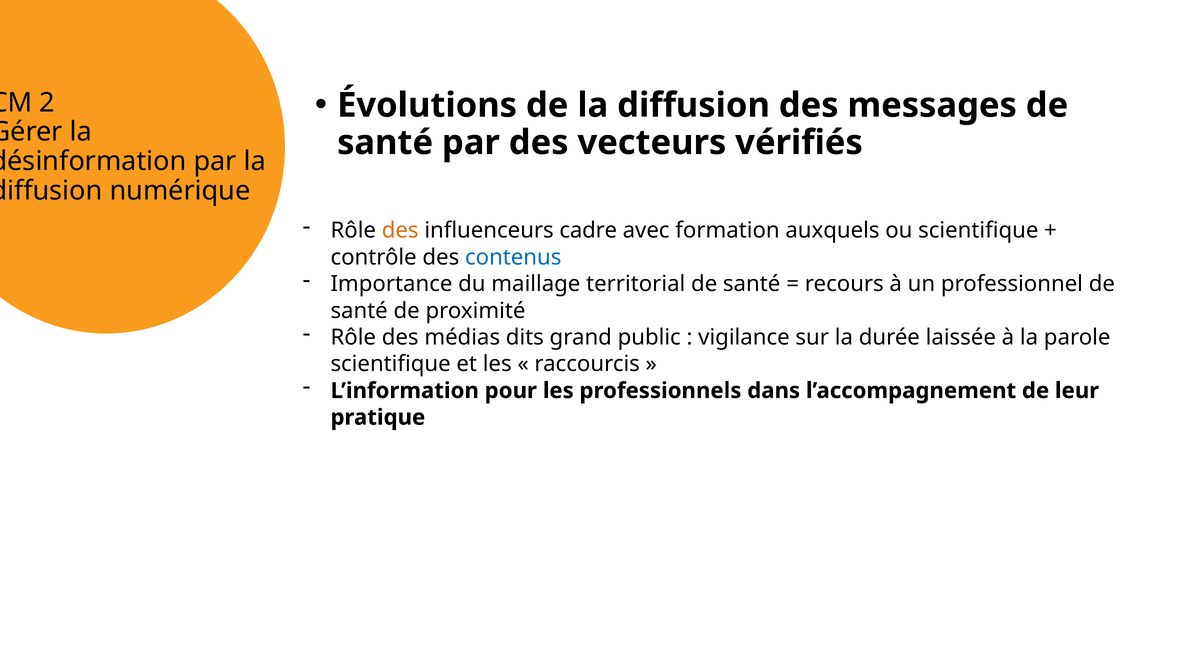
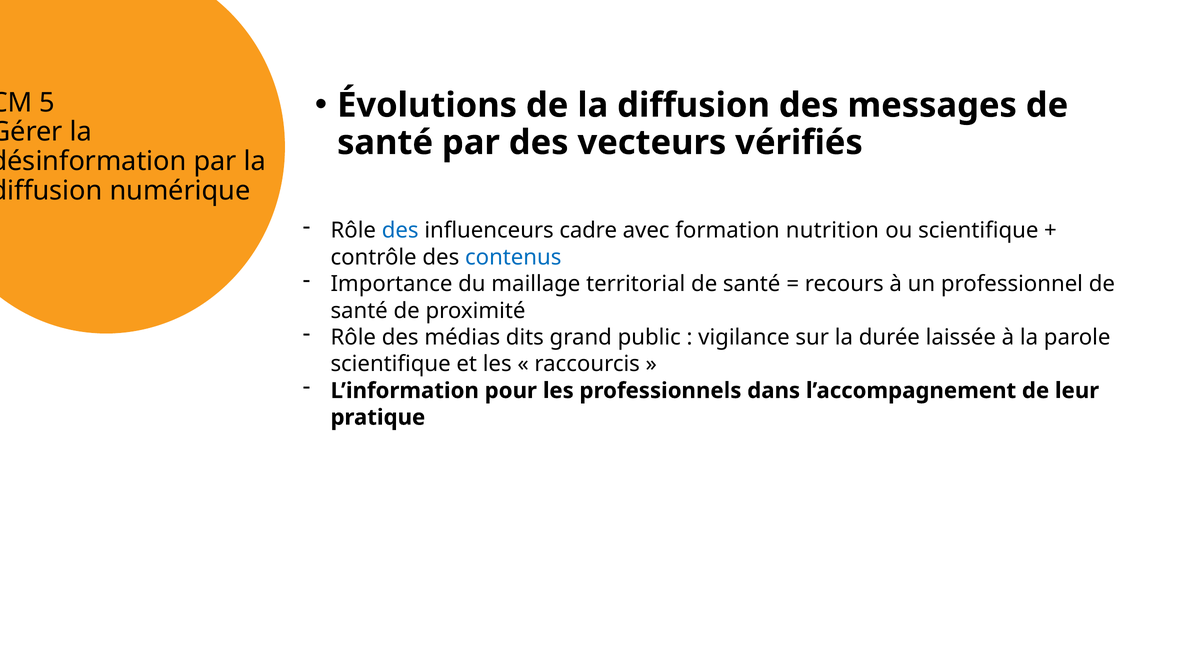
2: 2 -> 5 (47, 103)
des colour: orange -> blue (400, 230)
auxquels: auxquels -> nutrition (832, 230)
